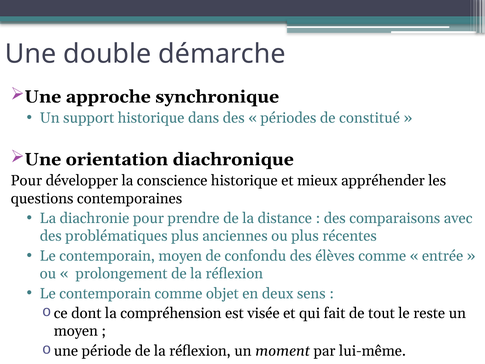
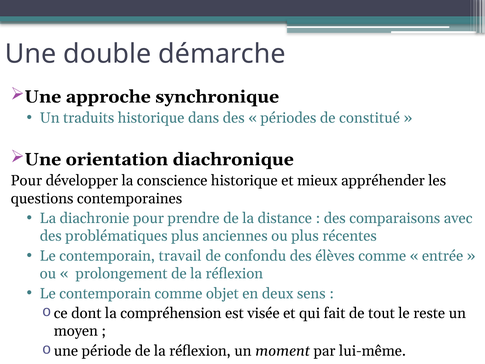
support: support -> traduits (89, 118)
contemporain moyen: moyen -> travail (180, 256)
